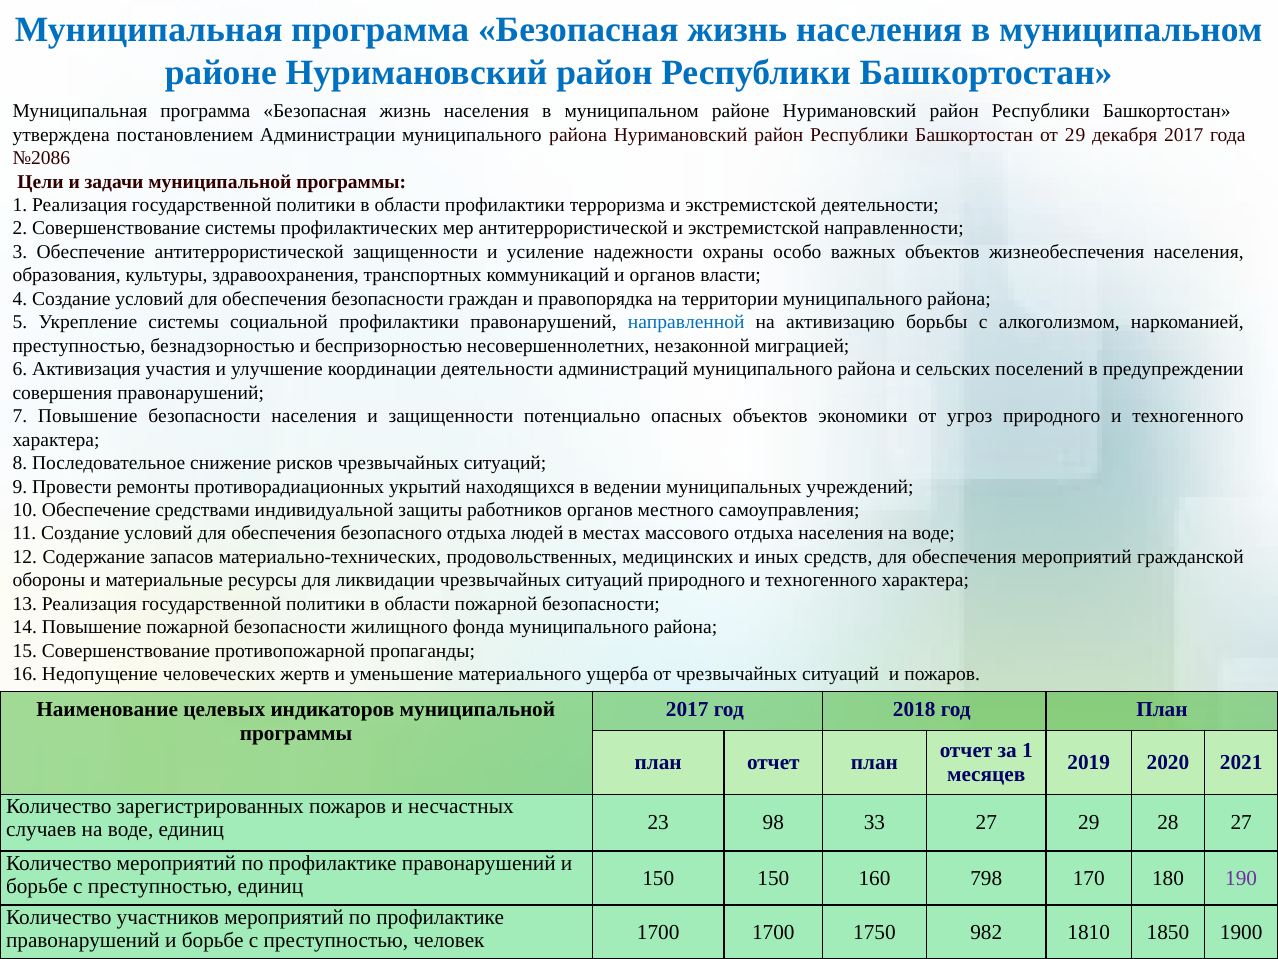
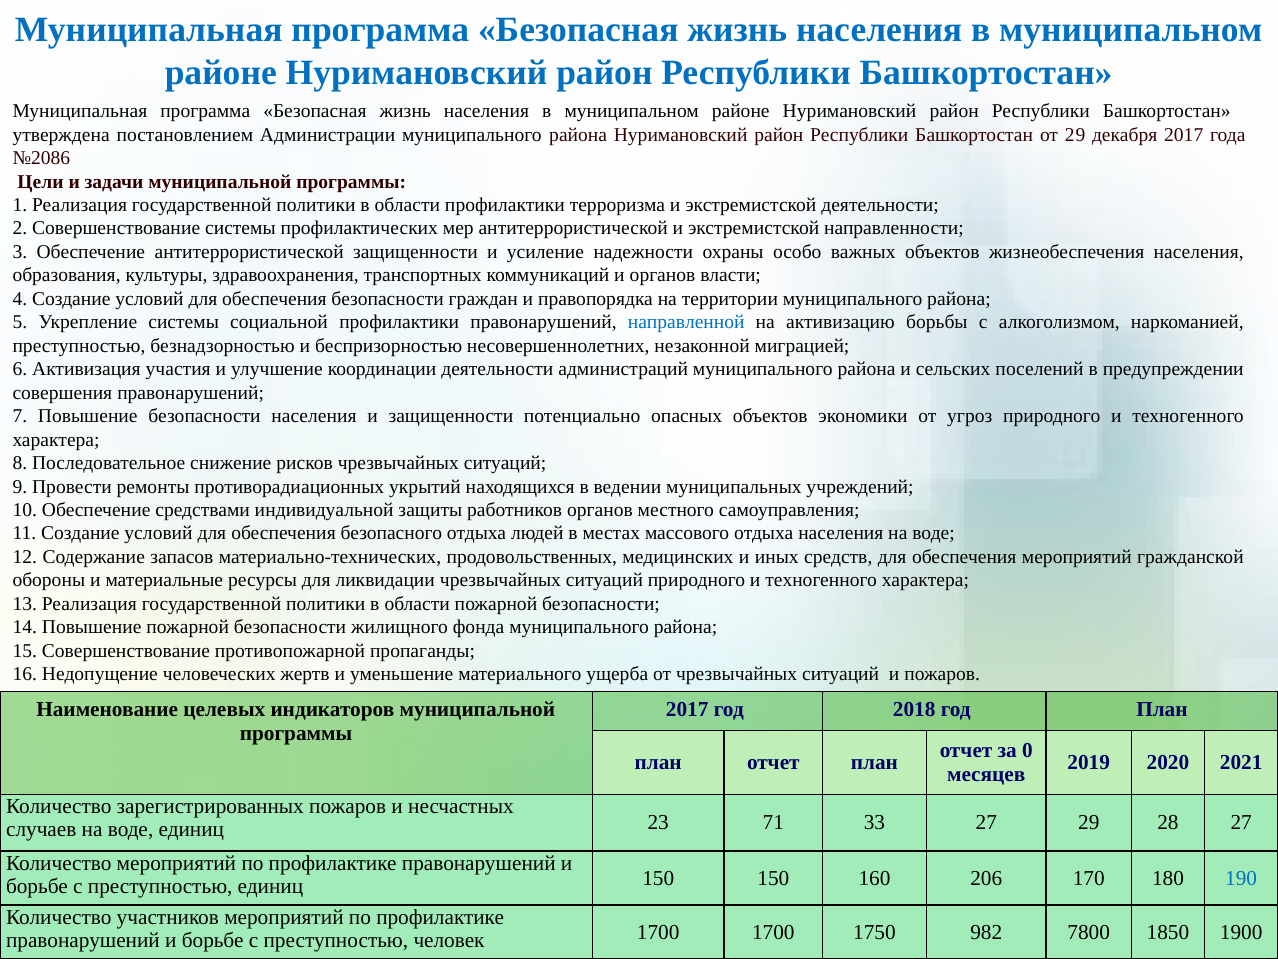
за 1: 1 -> 0 (1027, 750)
98: 98 -> 71 (773, 822)
798: 798 -> 206 (986, 878)
190 colour: purple -> blue (1241, 878)
1810: 1810 -> 7800 (1089, 932)
